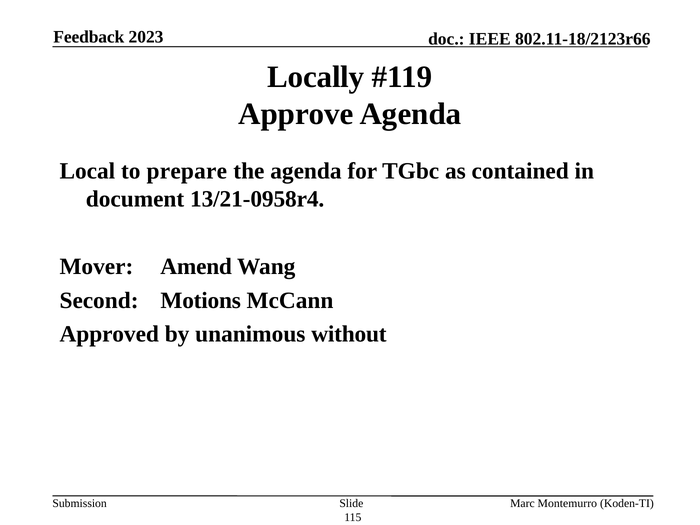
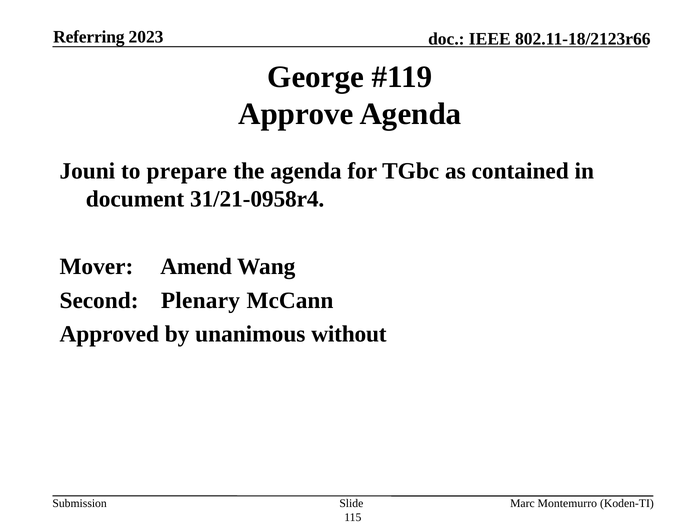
Feedback: Feedback -> Referring (89, 37)
Locally: Locally -> George (316, 77)
Local: Local -> Jouni (87, 171)
13/21-0958r4: 13/21-0958r4 -> 31/21-0958r4 (257, 199)
Motions: Motions -> Plenary (200, 300)
